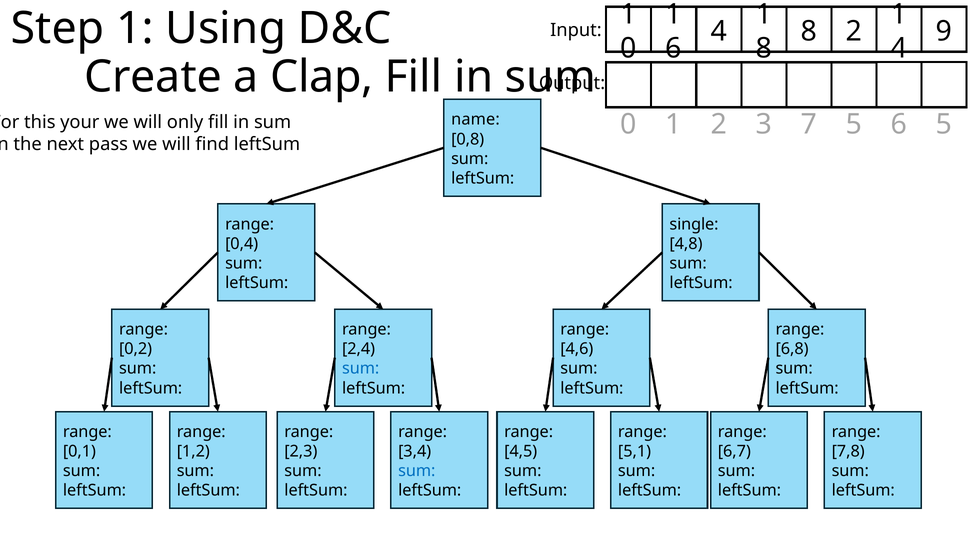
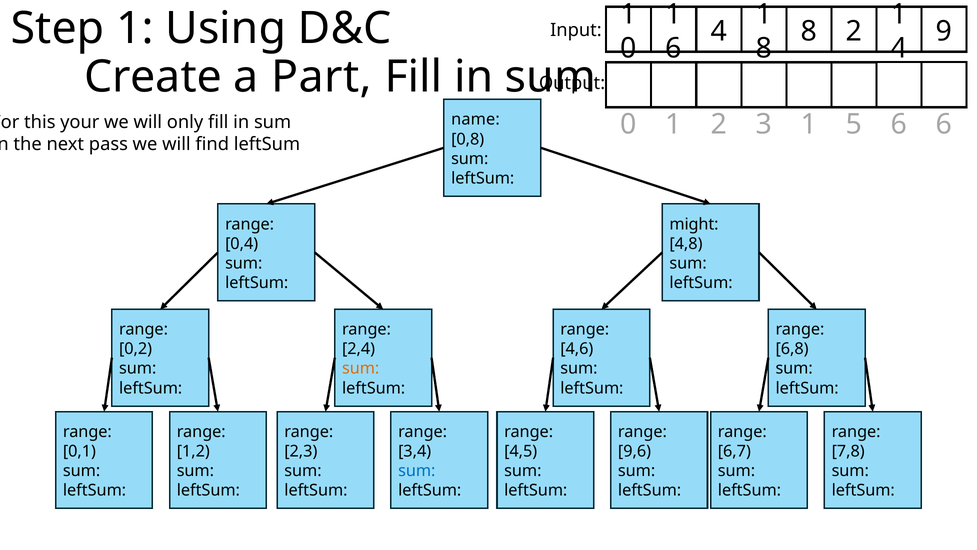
Clap: Clap -> Part (321, 77)
3 7: 7 -> 1 (809, 124)
6 5: 5 -> 6 (944, 124)
single: single -> might (694, 224)
sum colour: blue -> orange (361, 368)
5,1: 5,1 -> 9,6 (635, 451)
